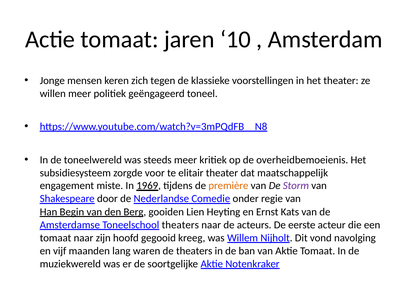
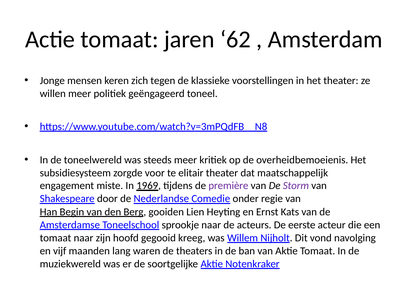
10: 10 -> 62 (235, 39)
première colour: orange -> purple (228, 186)
Toneelschool theaters: theaters -> sprookje (180, 225)
